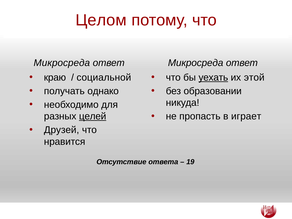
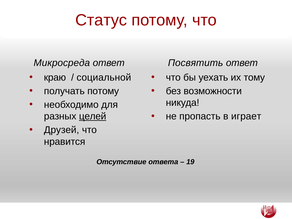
Целом: Целом -> Статус (101, 20)
Микросреда: Микросреда -> Посвятить (196, 63)
уехать underline: present -> none (213, 77)
этой: этой -> тому (254, 77)
получать однако: однако -> потому (103, 91)
образовании: образовании -> возможности (213, 91)
